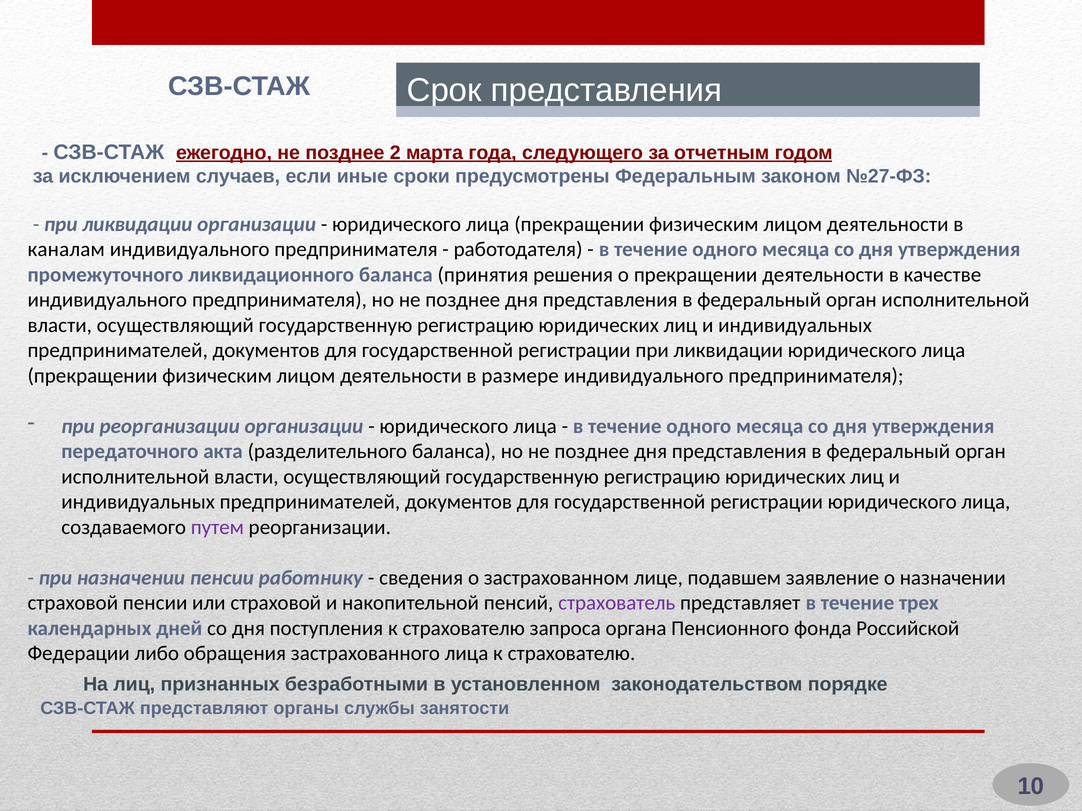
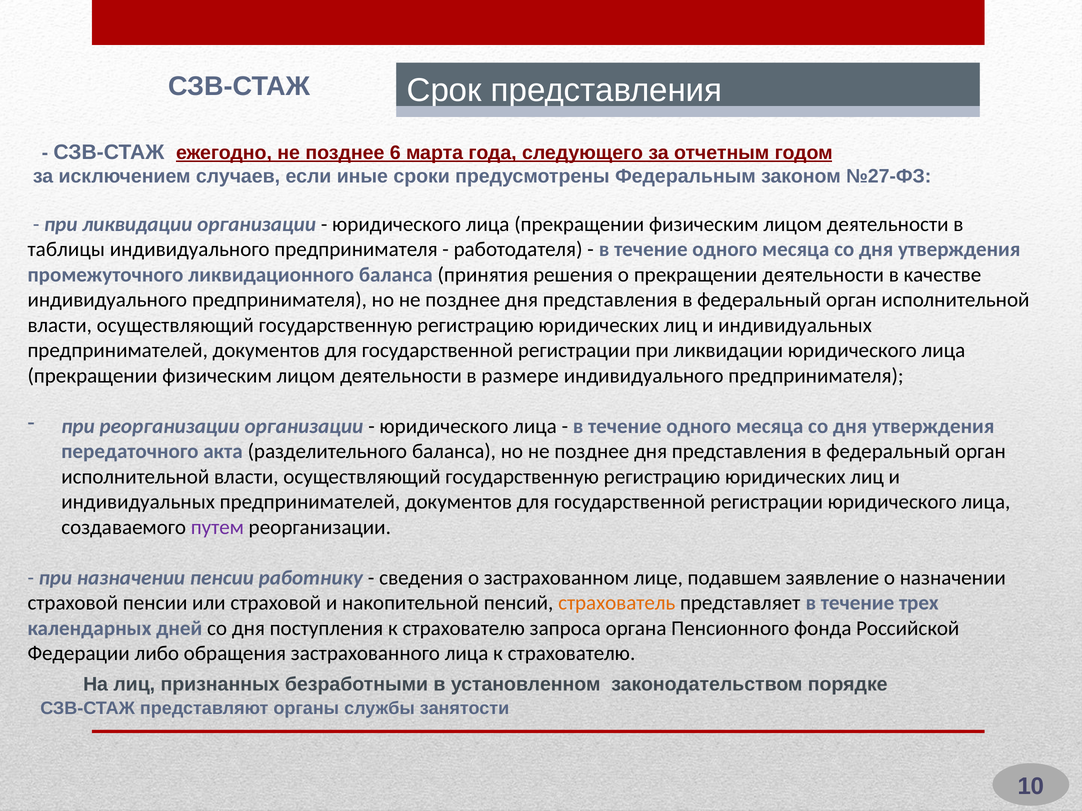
2: 2 -> 6 (395, 153)
каналам: каналам -> таблицы (66, 250)
страхователь colour: purple -> orange (617, 603)
